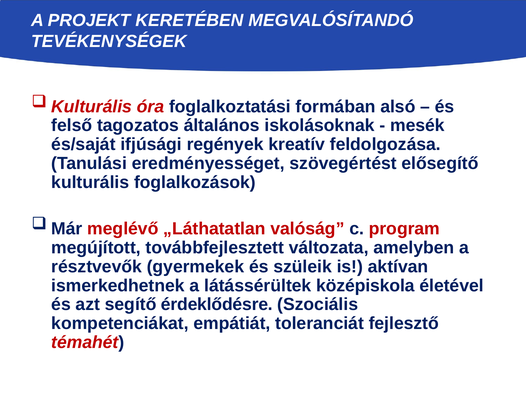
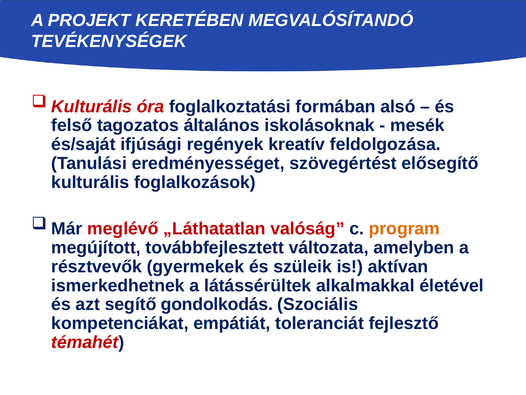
program colour: red -> orange (404, 228)
középiskola: középiskola -> alkalmakkal (365, 285)
érdeklődésre: érdeklődésre -> gondolkodás (217, 304)
